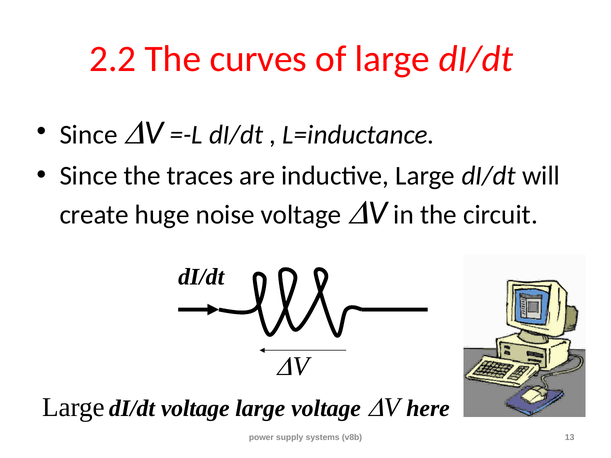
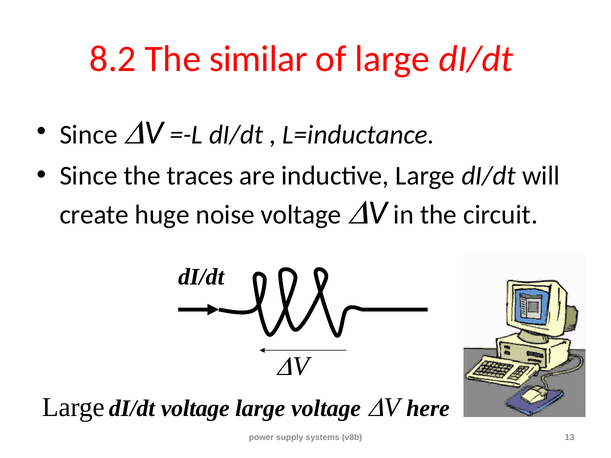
2.2: 2.2 -> 8.2 (113, 59)
curves: curves -> similar (258, 59)
